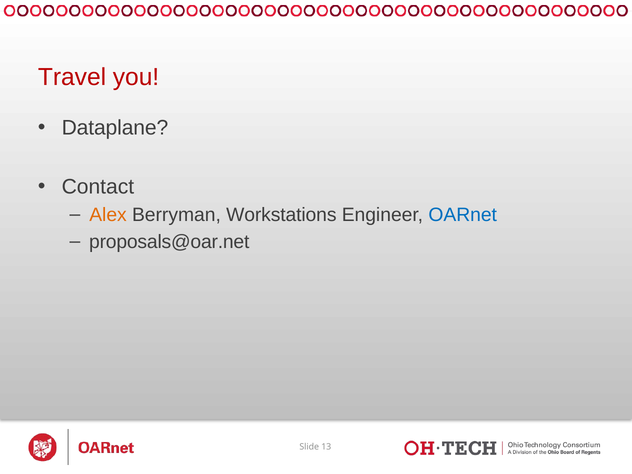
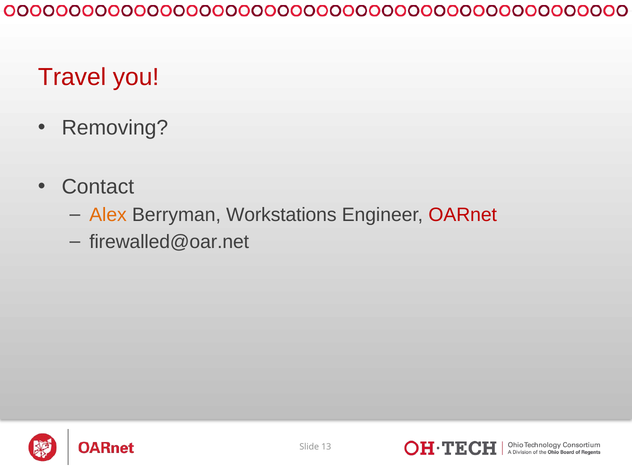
Dataplane: Dataplane -> Removing (115, 128)
OARnet colour: blue -> red (463, 215)
proposals@oar.net: proposals@oar.net -> firewalled@oar.net (169, 242)
